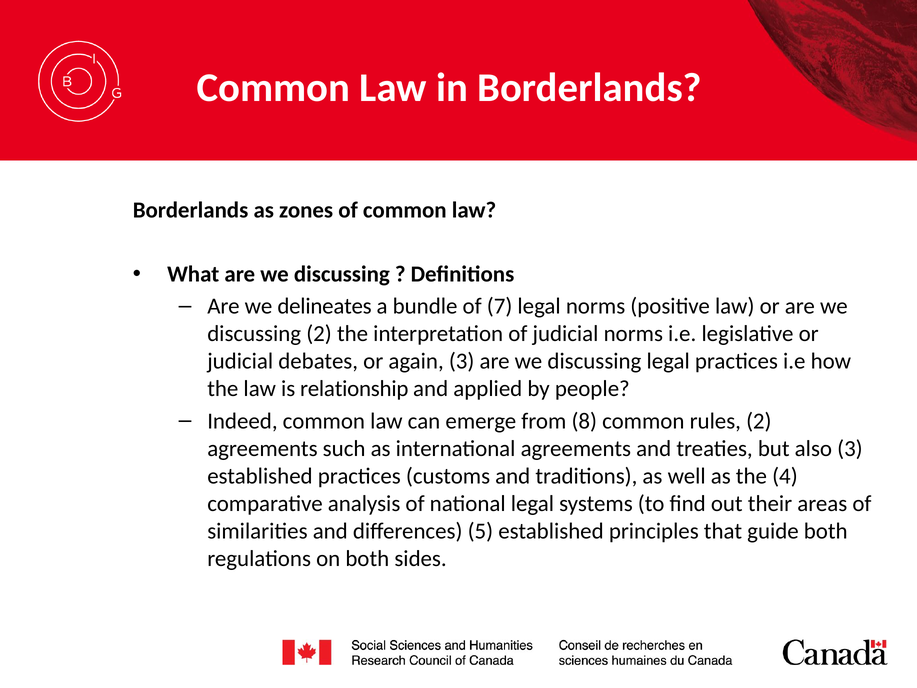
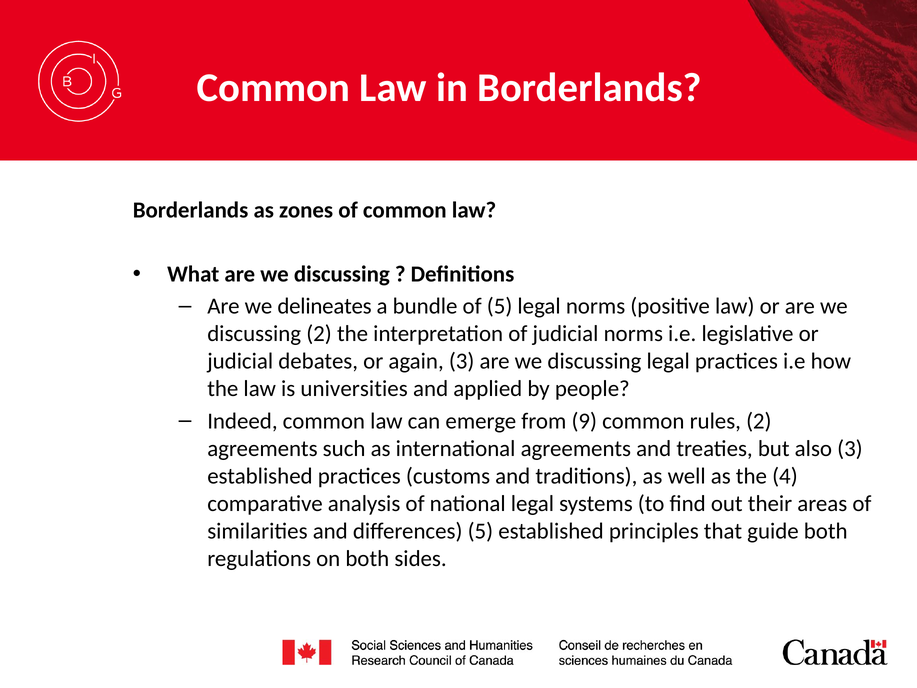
of 7: 7 -> 5 (500, 306)
relationship: relationship -> universities (354, 389)
8: 8 -> 9 (584, 421)
